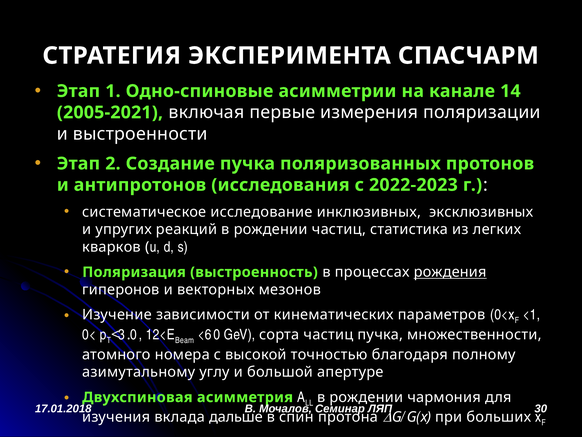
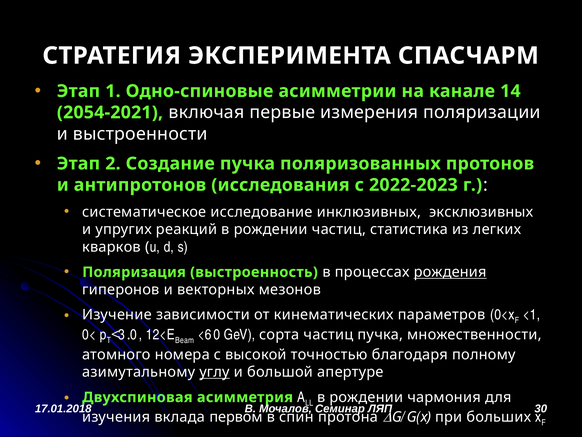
2005-2021: 2005-2021 -> 2054-2021 (110, 112)
углу underline: none -> present (214, 372)
дальше: дальше -> первом (236, 417)
